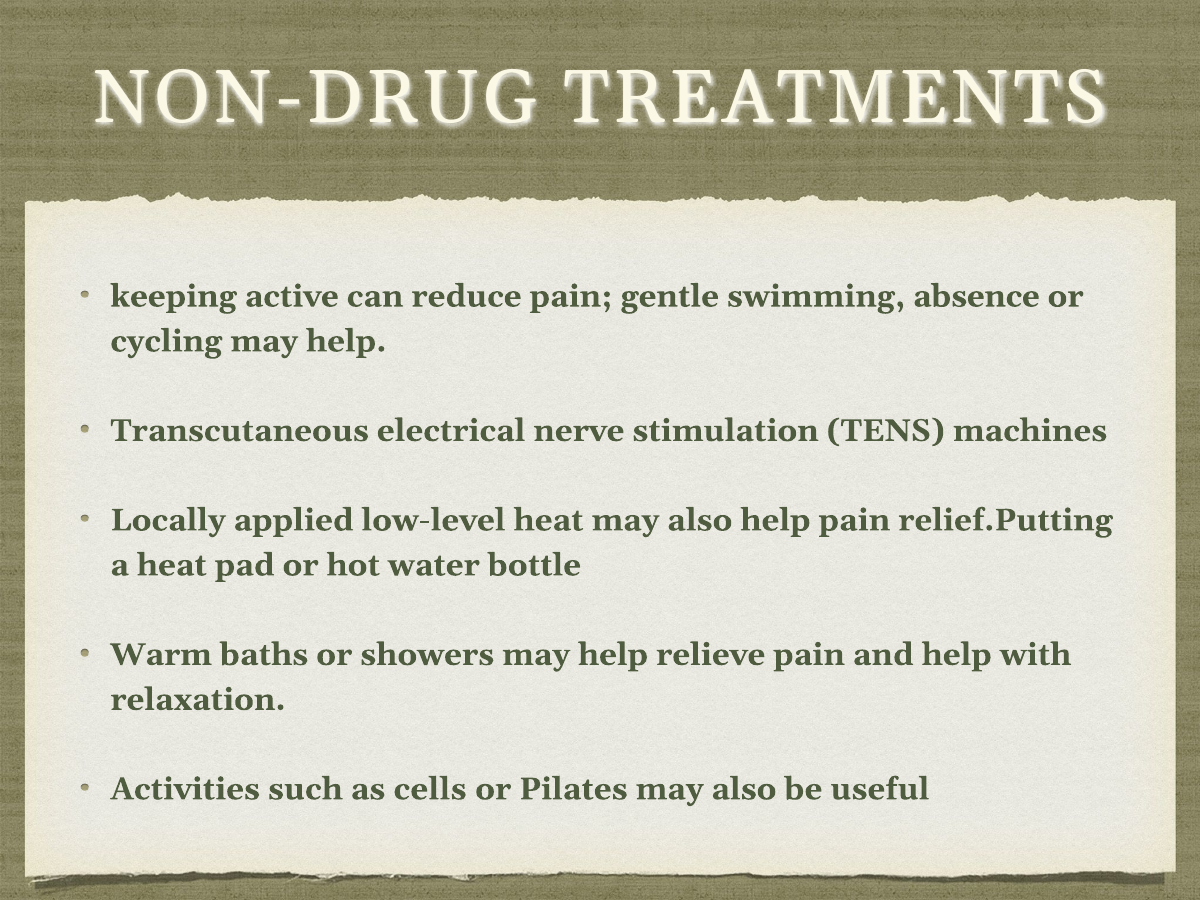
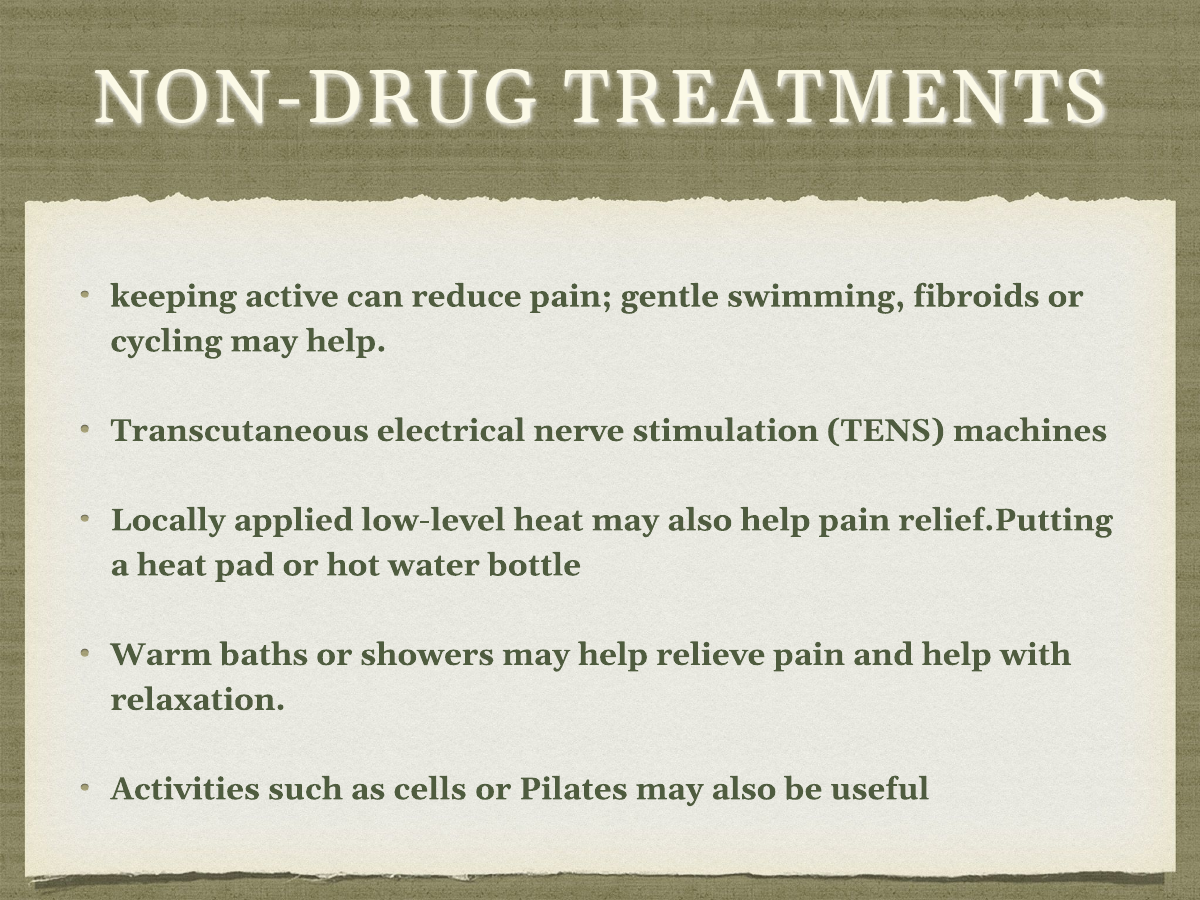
absence: absence -> fibroids (976, 296)
